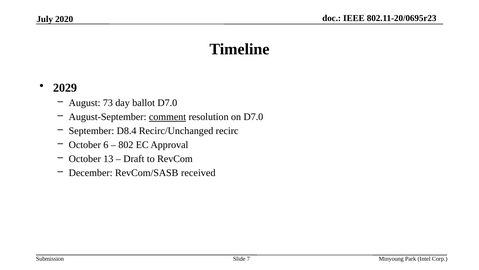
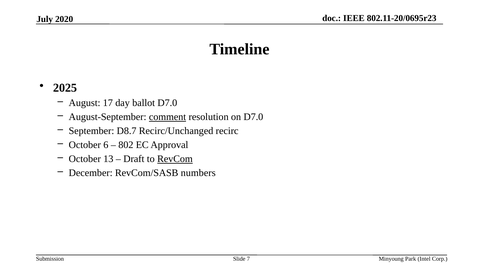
2029: 2029 -> 2025 (65, 88)
73: 73 -> 17 (108, 103)
D8.4: D8.4 -> D8.7 (127, 131)
RevCom underline: none -> present (175, 159)
received: received -> numbers (198, 173)
